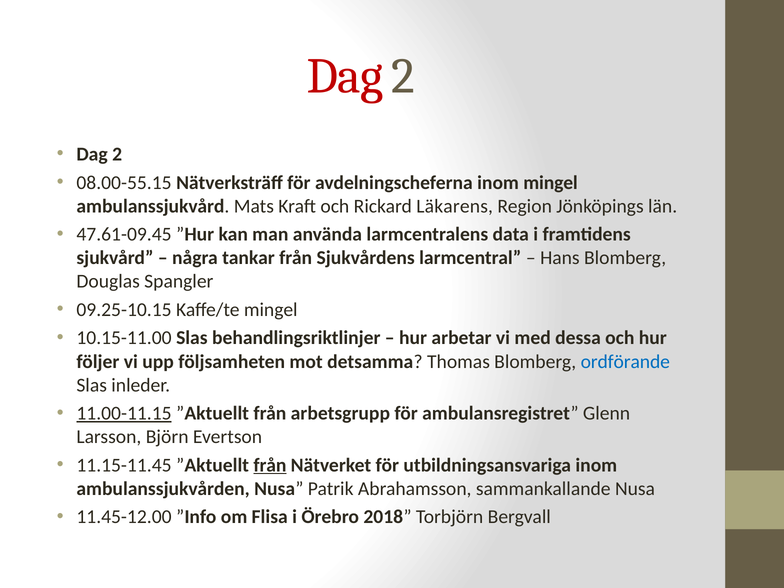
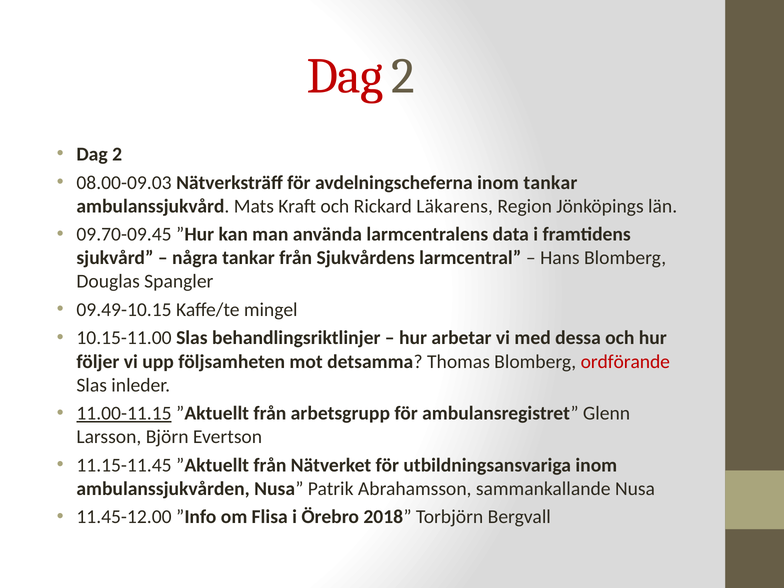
08.00-55.15: 08.00-55.15 -> 08.00-09.03 (124, 183)
inom mingel: mingel -> tankar (550, 183)
47.61-09.45: 47.61-09.45 -> 09.70-09.45 (124, 234)
09.25-10.15: 09.25-10.15 -> 09.49-10.15 (124, 310)
ordförande colour: blue -> red (625, 362)
från underline: present -> none (270, 465)
